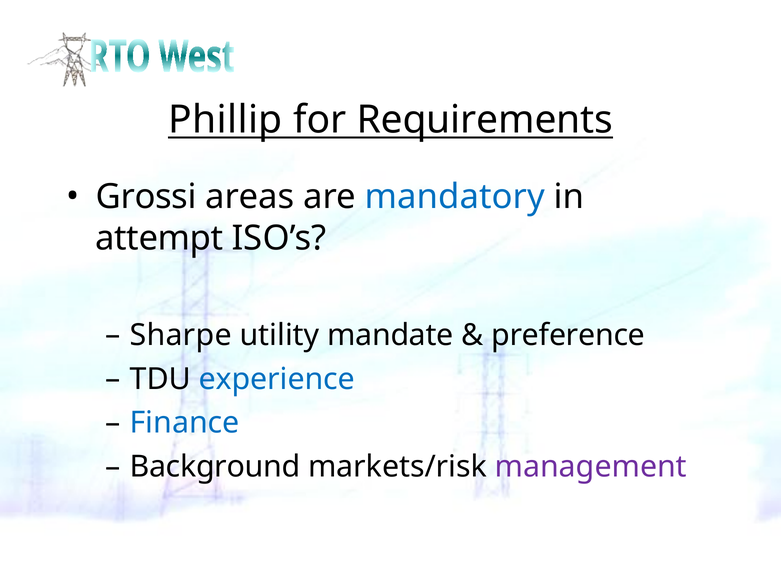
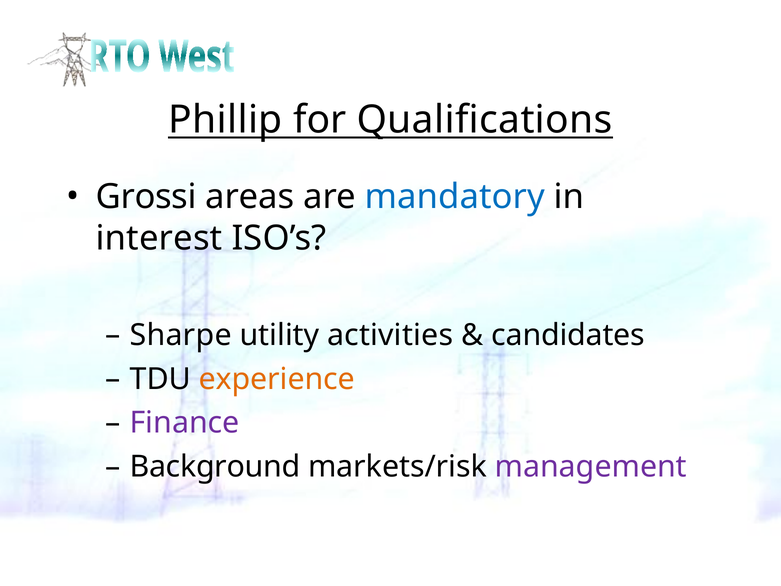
Requirements: Requirements -> Qualifications (485, 120)
attempt: attempt -> interest (159, 238)
mandate: mandate -> activities (390, 335)
preference: preference -> candidates (568, 335)
experience colour: blue -> orange (277, 379)
Finance colour: blue -> purple (185, 423)
